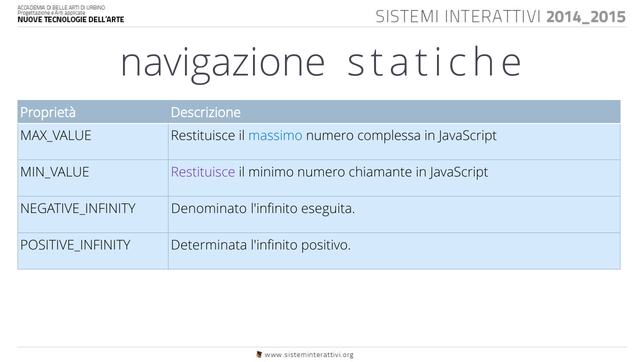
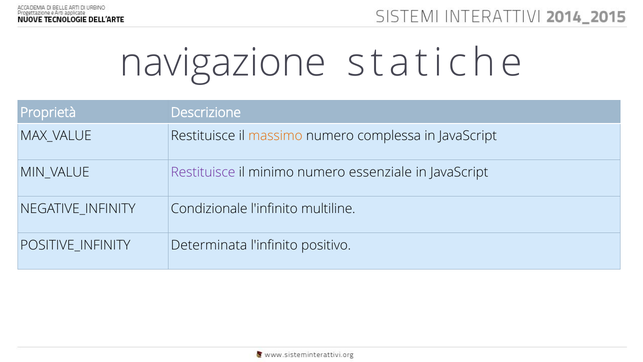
massimo colour: blue -> orange (275, 136)
chiamante: chiamante -> essenziale (380, 172)
Denominato: Denominato -> Condizionale (209, 209)
eseguita: eseguita -> multiline (328, 209)
